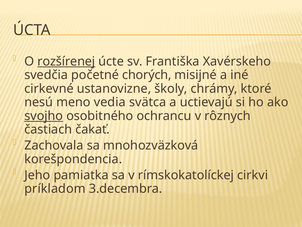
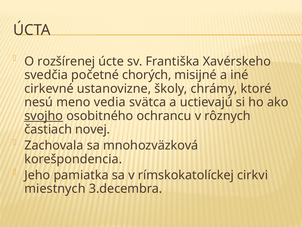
rozšírenej underline: present -> none (66, 61)
čakať: čakať -> novej (93, 129)
príkladom: príkladom -> miestnych (55, 188)
